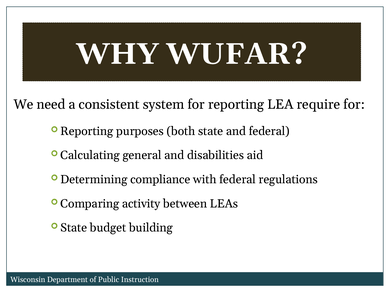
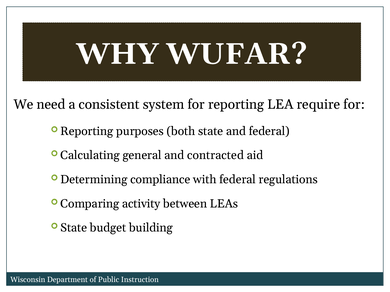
disabilities: disabilities -> contracted (215, 156)
